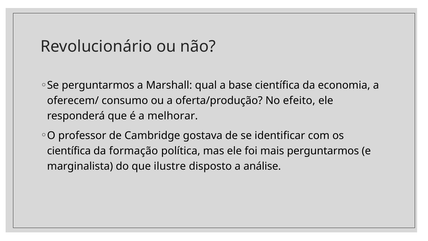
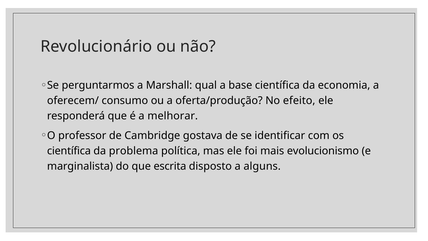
formação: formação -> problema (134, 151)
mais perguntarmos: perguntarmos -> evolucionismo (323, 151)
ilustre: ilustre -> escrita (170, 166)
análise: análise -> alguns (262, 166)
